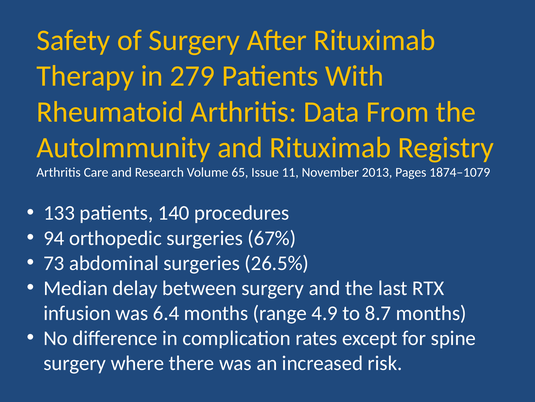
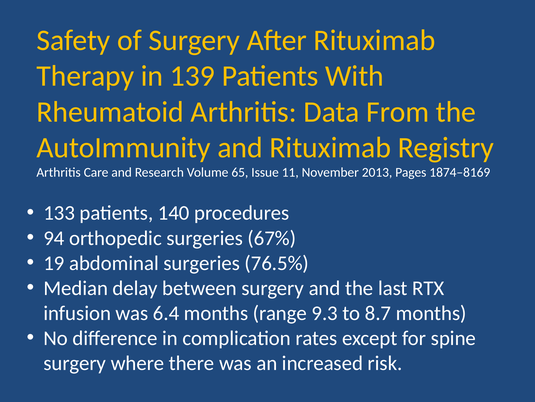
279: 279 -> 139 (192, 76)
1874–1079: 1874–1079 -> 1874–8169 (460, 172)
73: 73 -> 19 (54, 263)
26.5%: 26.5% -> 76.5% (277, 263)
4.9: 4.9 -> 9.3 (325, 313)
